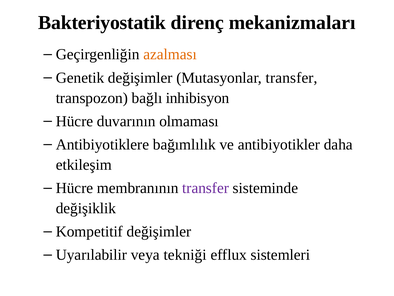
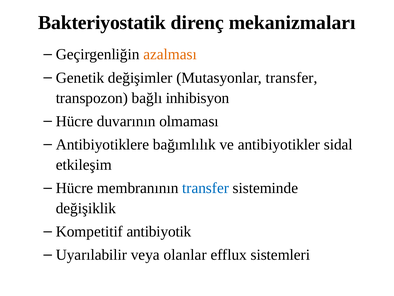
daha: daha -> sidal (338, 144)
transfer colour: purple -> blue (206, 188)
Kompetitif değişimler: değişimler -> antibiyotik (159, 231)
tekniği: tekniği -> olanlar (185, 254)
